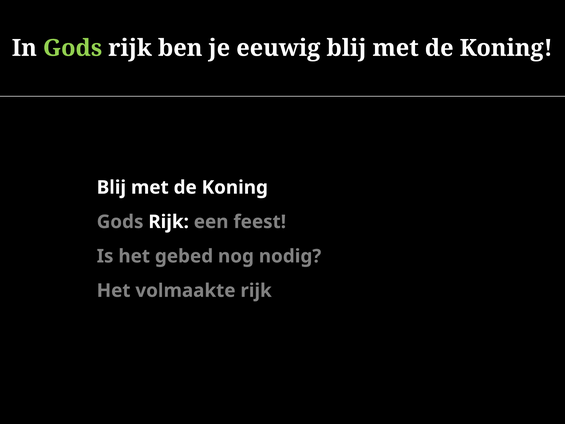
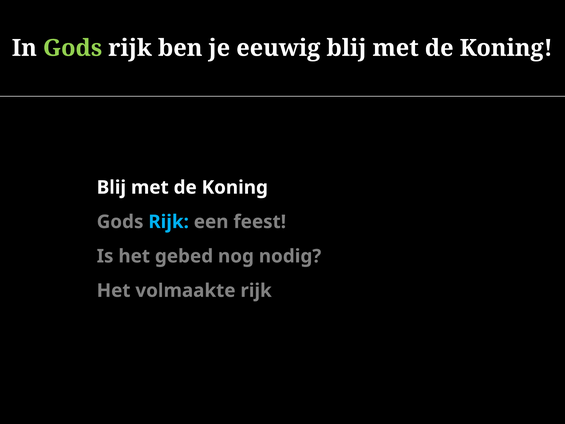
Rijk colour: white -> light blue (169, 222)
